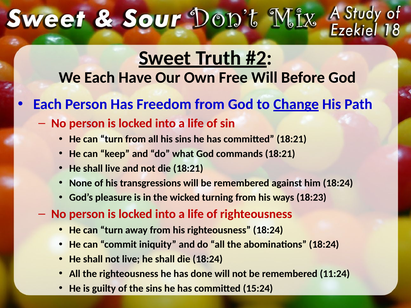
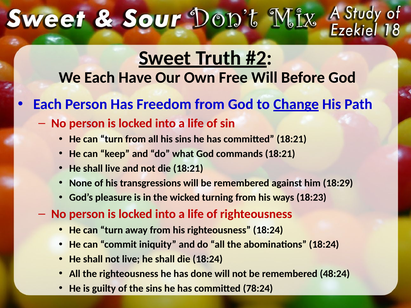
him 18:24: 18:24 -> 18:29 (338, 183)
11:24: 11:24 -> 48:24 (335, 274)
15:24: 15:24 -> 78:24 (258, 289)
